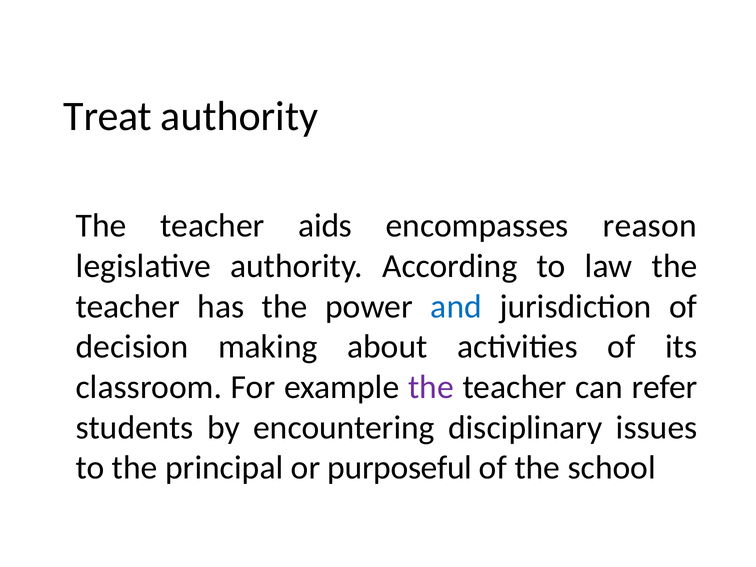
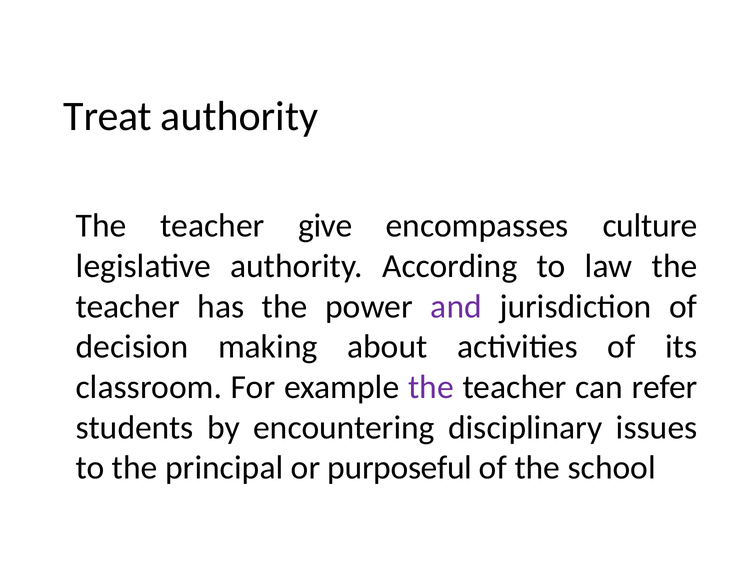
aids: aids -> give (325, 226)
reason: reason -> culture (650, 226)
and colour: blue -> purple (456, 306)
